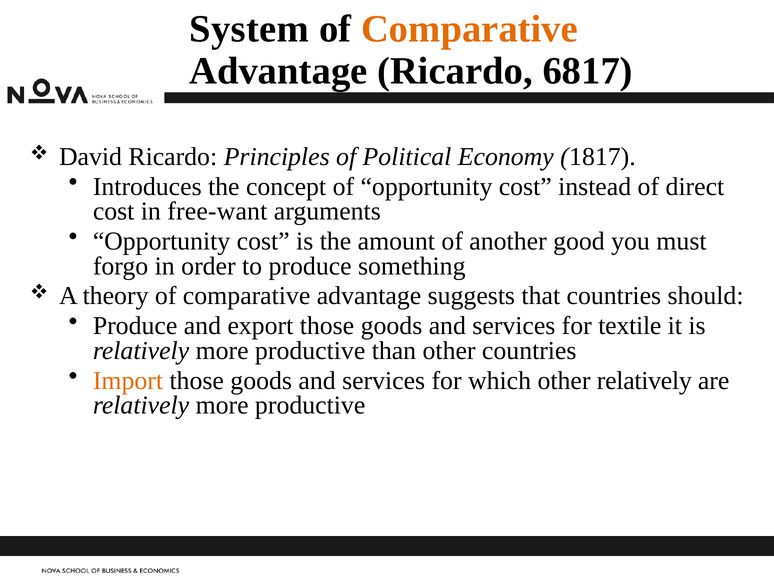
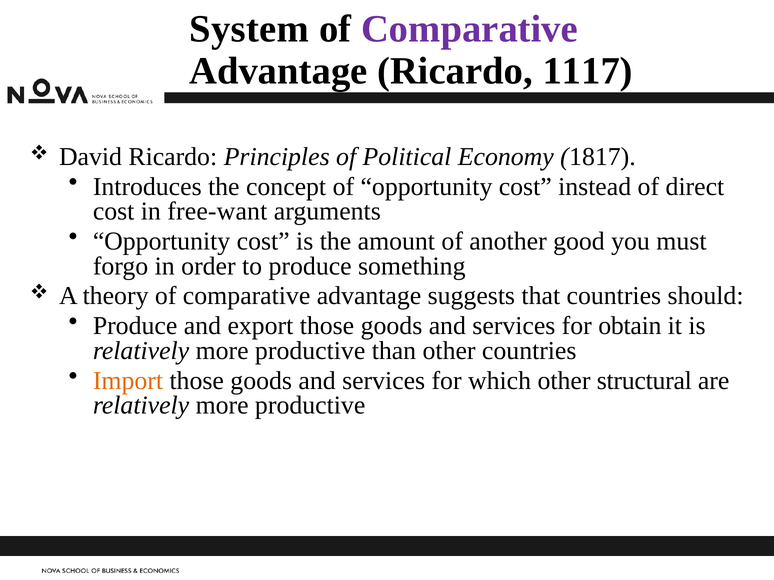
Comparative colour: orange -> purple (469, 29)
6817: 6817 -> 1117 (588, 71)
textile: textile -> obtain (630, 326)
other relatively: relatively -> structural (644, 381)
